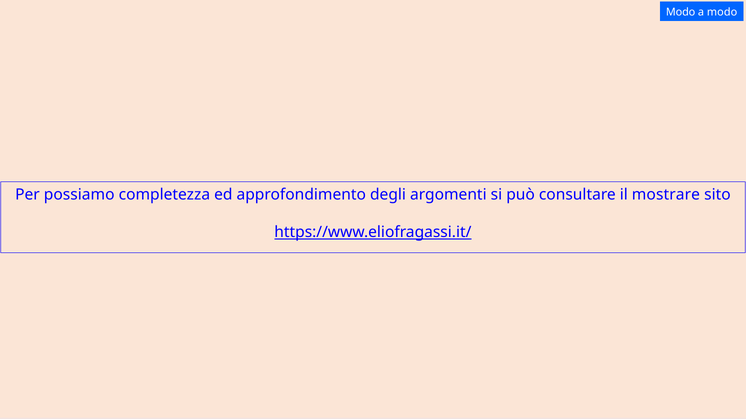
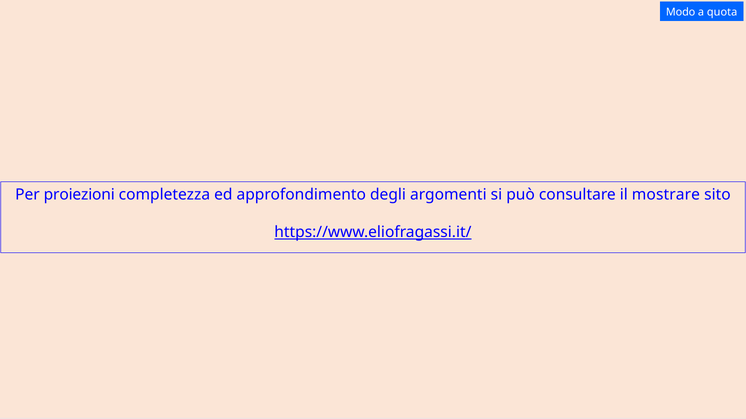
a modo: modo -> quota (722, 12)
possiamo: possiamo -> proiezioni (79, 195)
